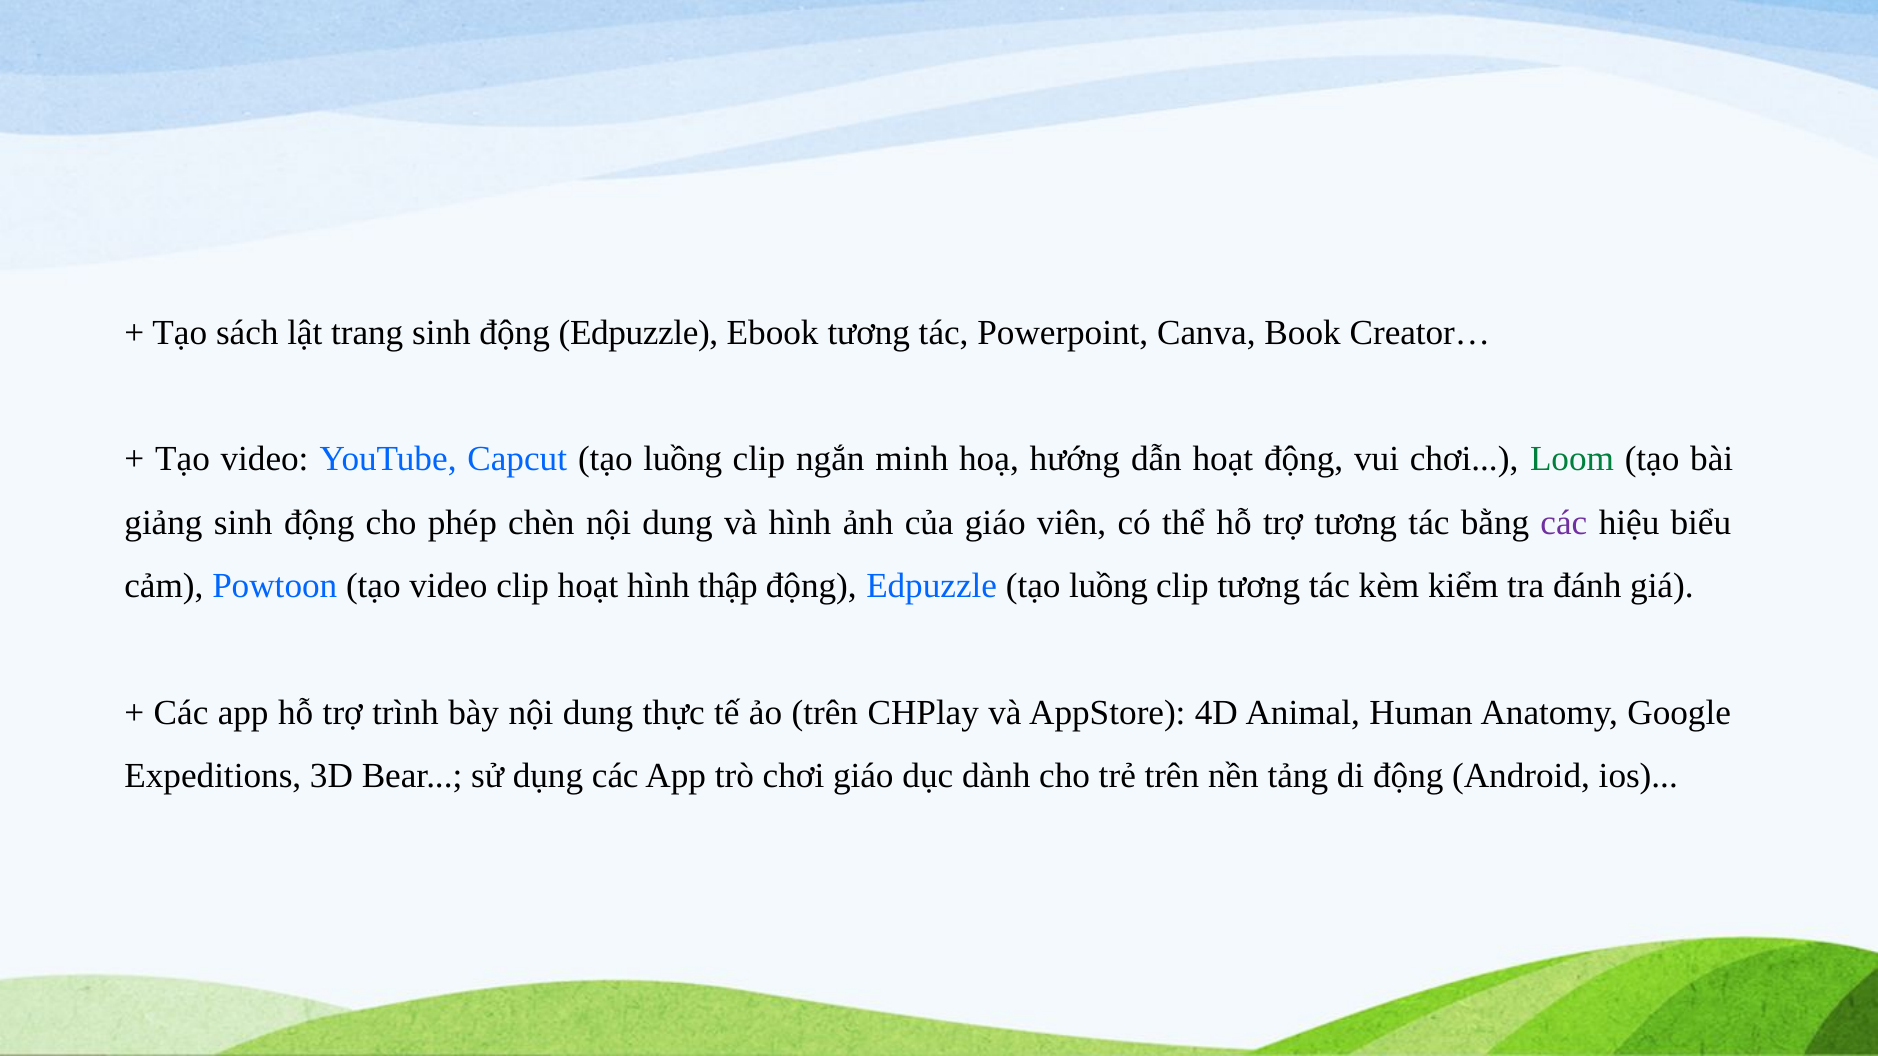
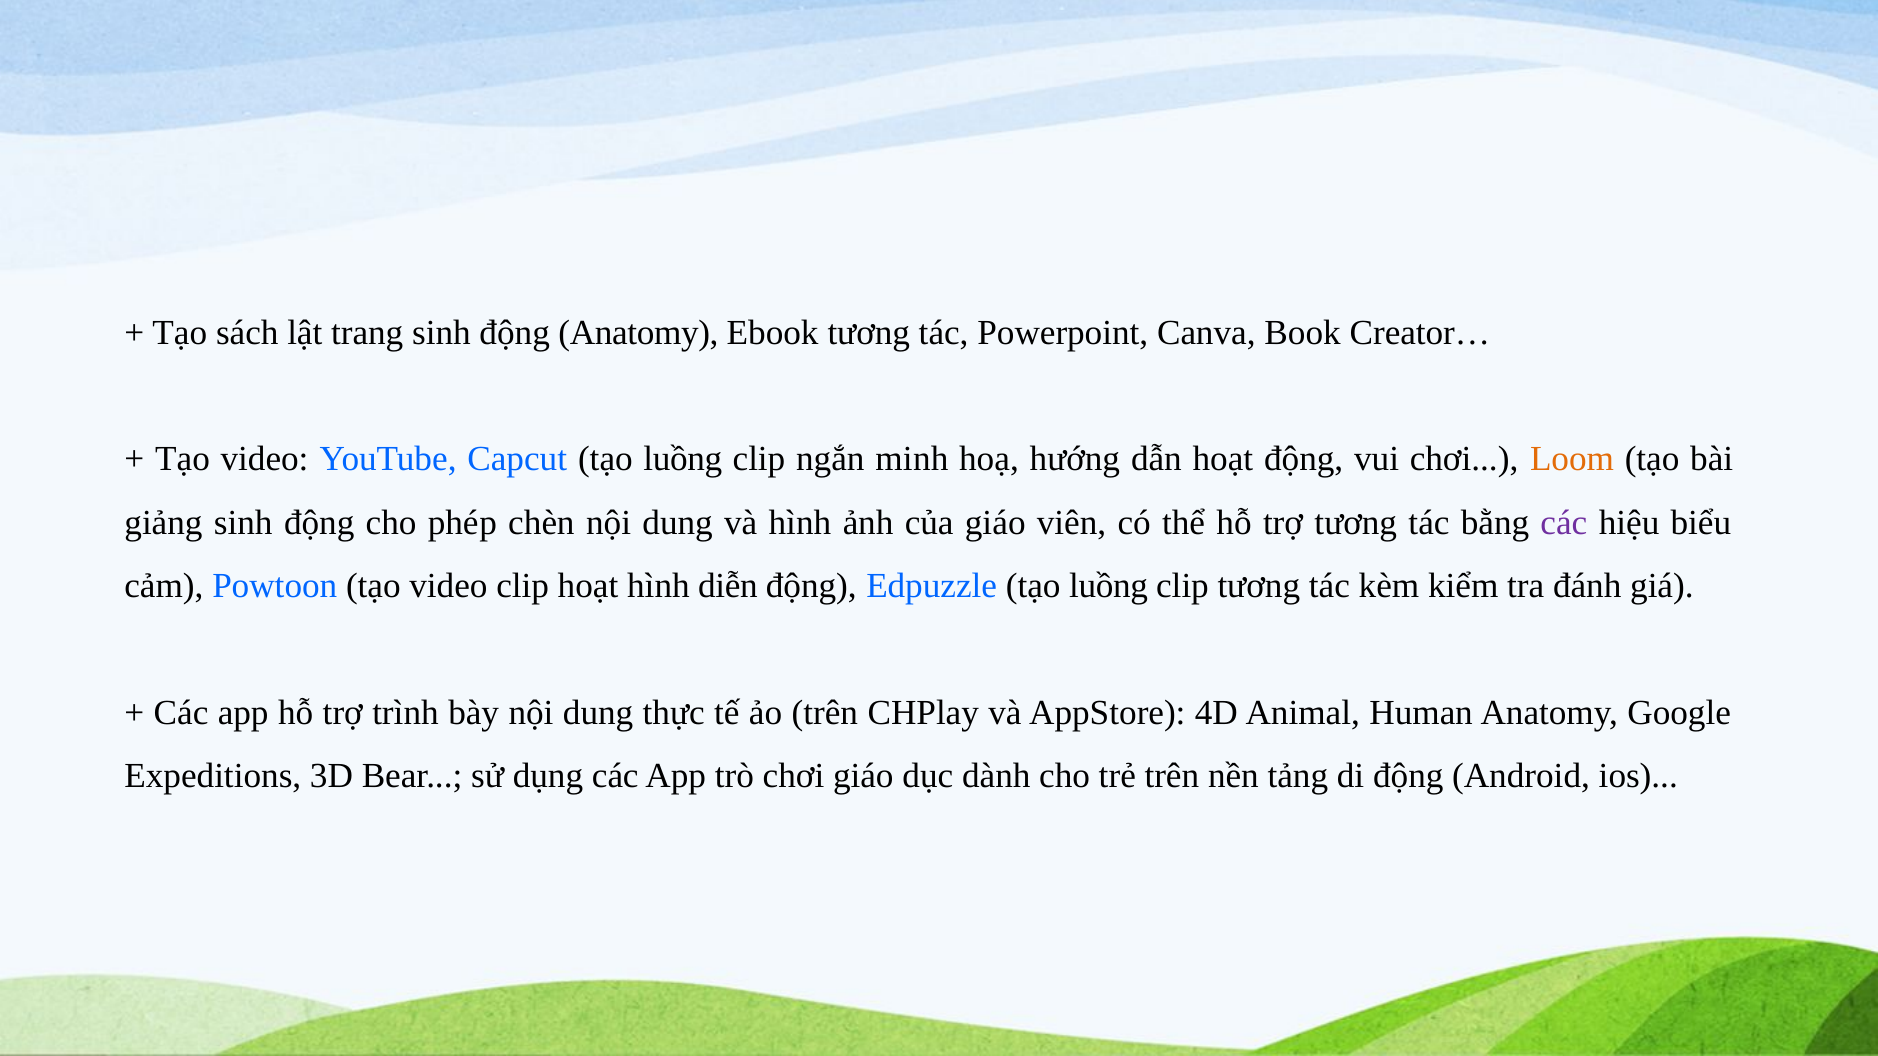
sinh động Edpuzzle: Edpuzzle -> Anatomy (639, 333)
Loom colour: green -> orange (1572, 460)
thập: thập -> diễn (728, 586)
